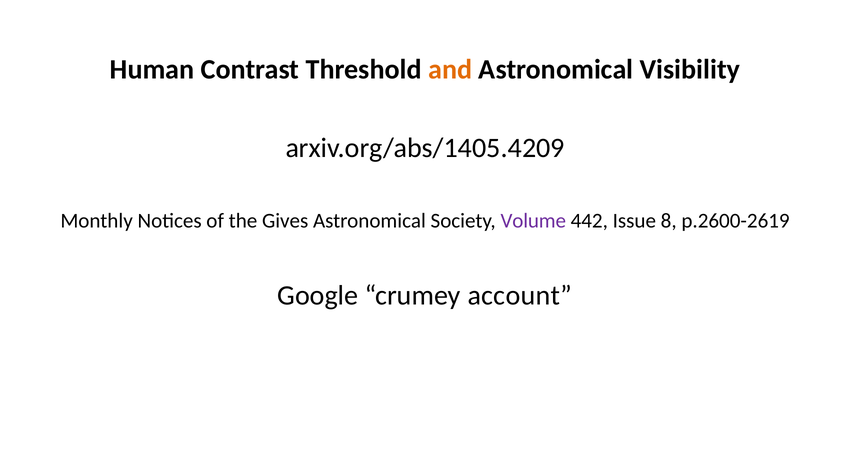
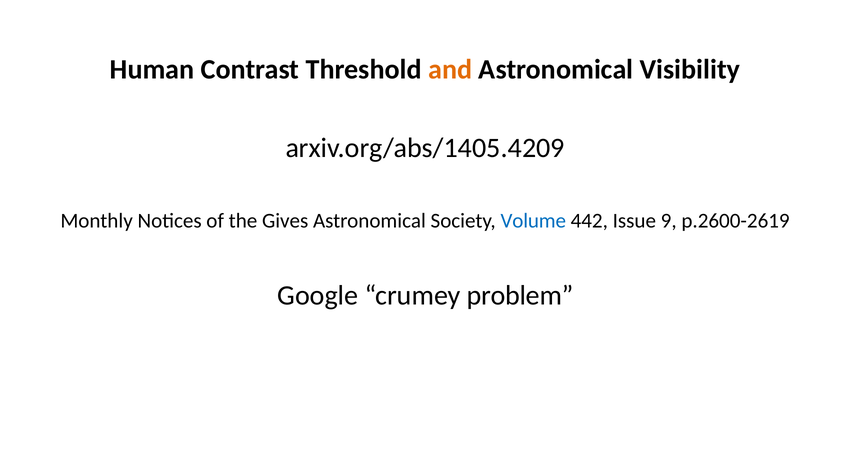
Volume colour: purple -> blue (533, 221)
8: 8 -> 9 (669, 221)
account: account -> problem (520, 296)
